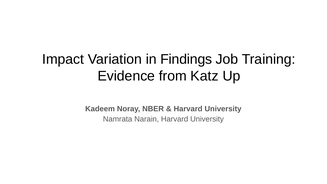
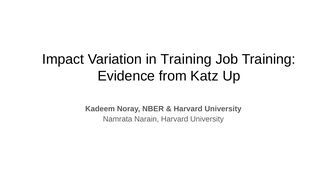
in Findings: Findings -> Training (186, 59)
